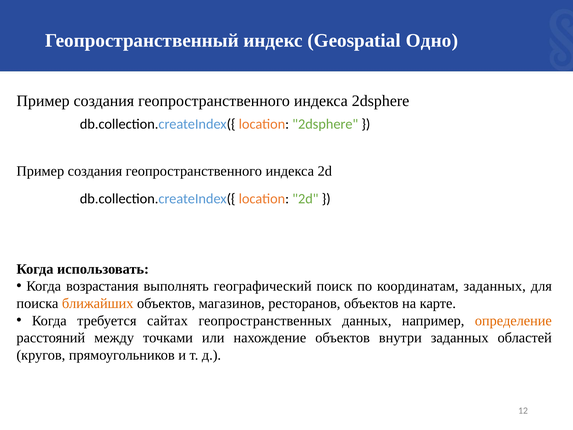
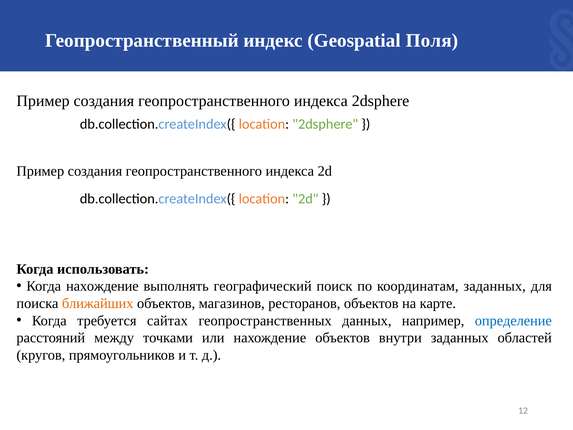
Одно: Одно -> Поля (432, 41)
Когда возрастания: возрастания -> нахождение (102, 286)
определение colour: orange -> blue (513, 320)
